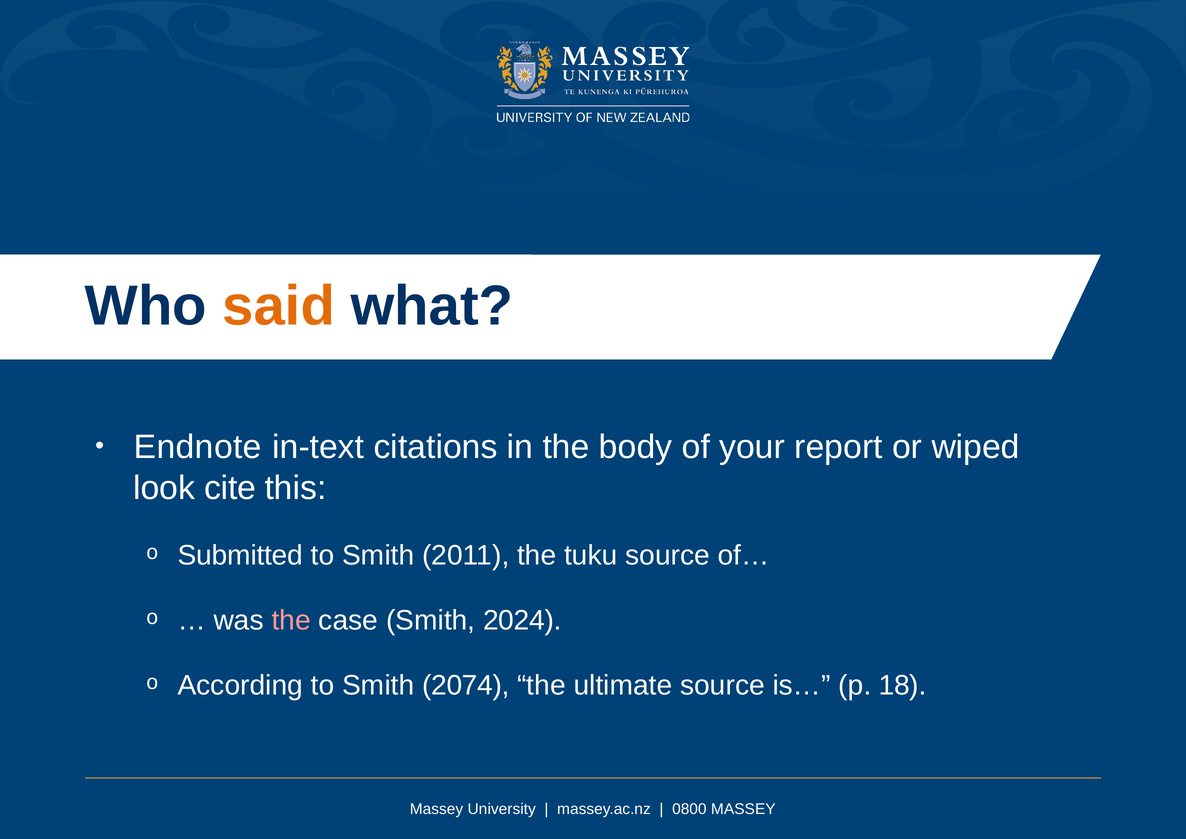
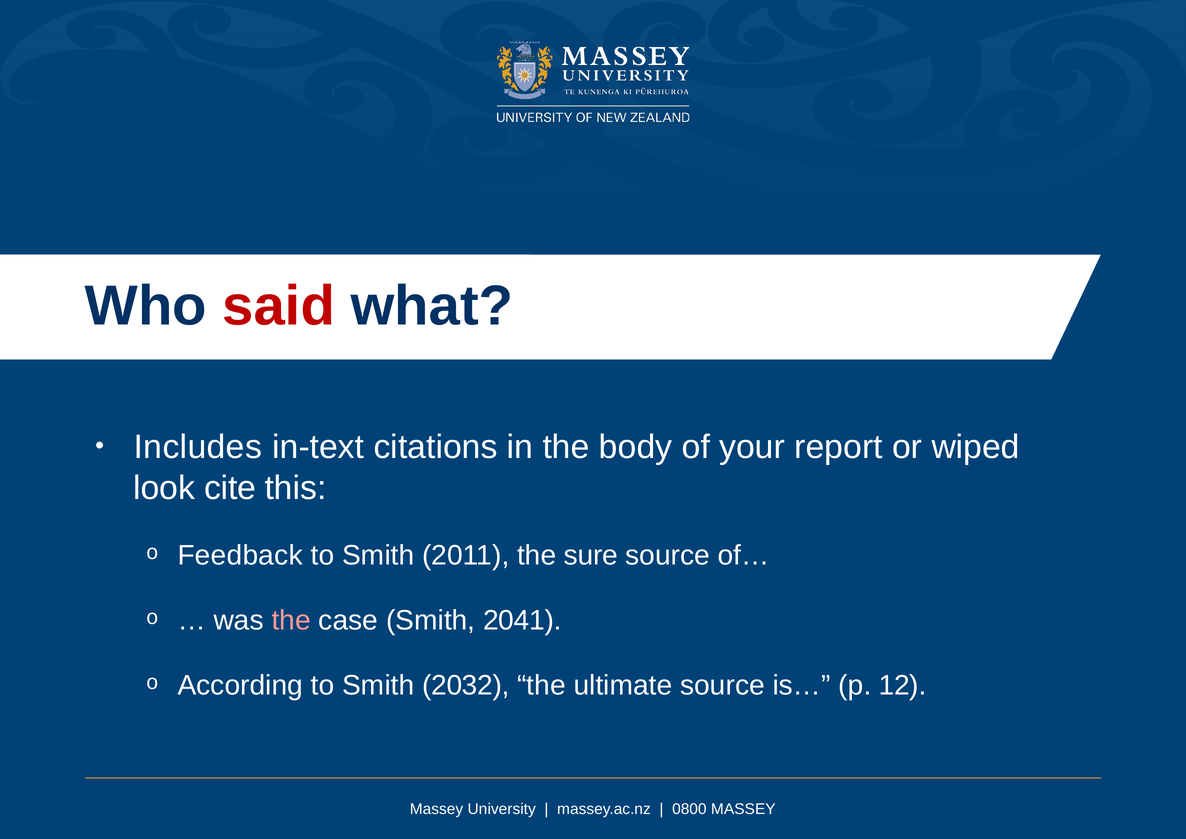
said colour: orange -> red (279, 306)
Endnote: Endnote -> Includes (198, 447)
Submitted: Submitted -> Feedback (240, 555)
tuku: tuku -> sure (591, 555)
2024: 2024 -> 2041 (522, 620)
2074: 2074 -> 2032 (466, 685)
18: 18 -> 12 (903, 685)
